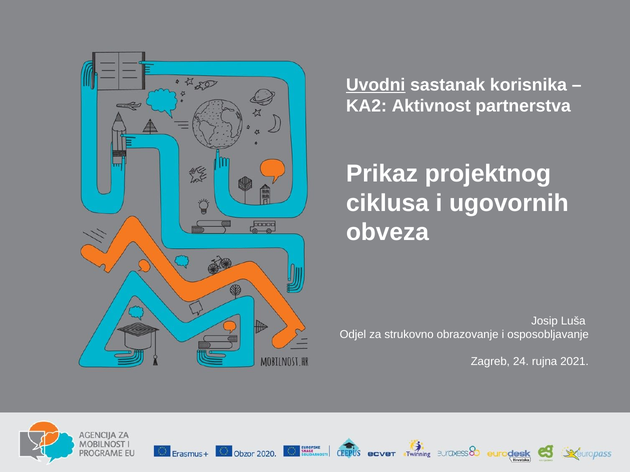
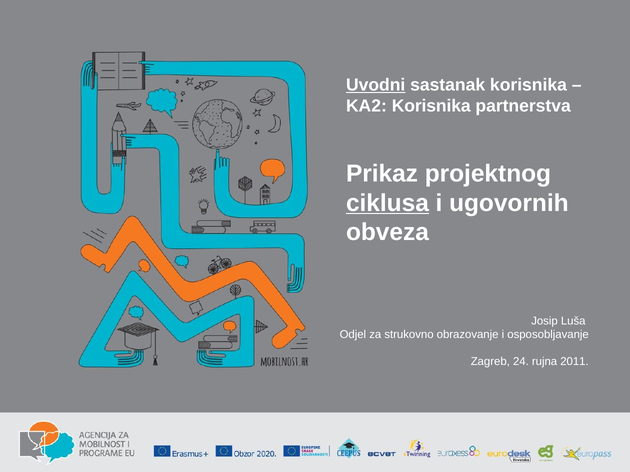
KA2 Aktivnost: Aktivnost -> Korisnika (431, 106)
ciklusa underline: none -> present (387, 203)
2021: 2021 -> 2011 (575, 362)
